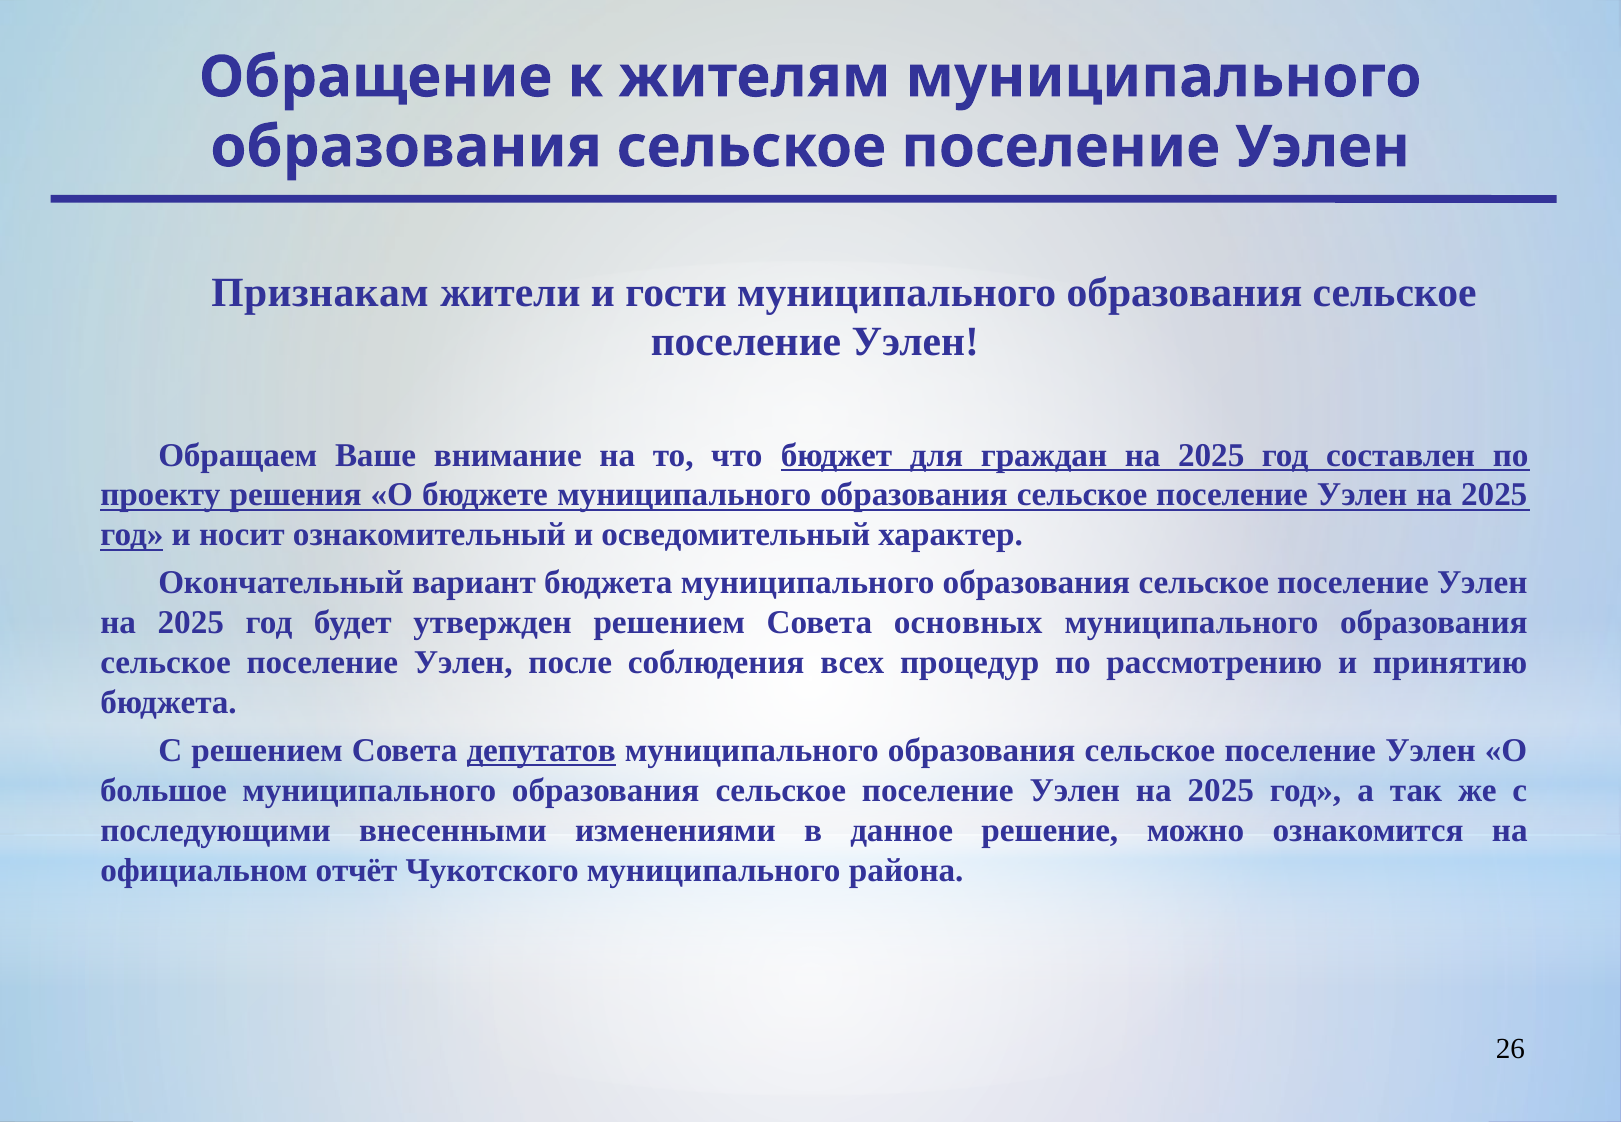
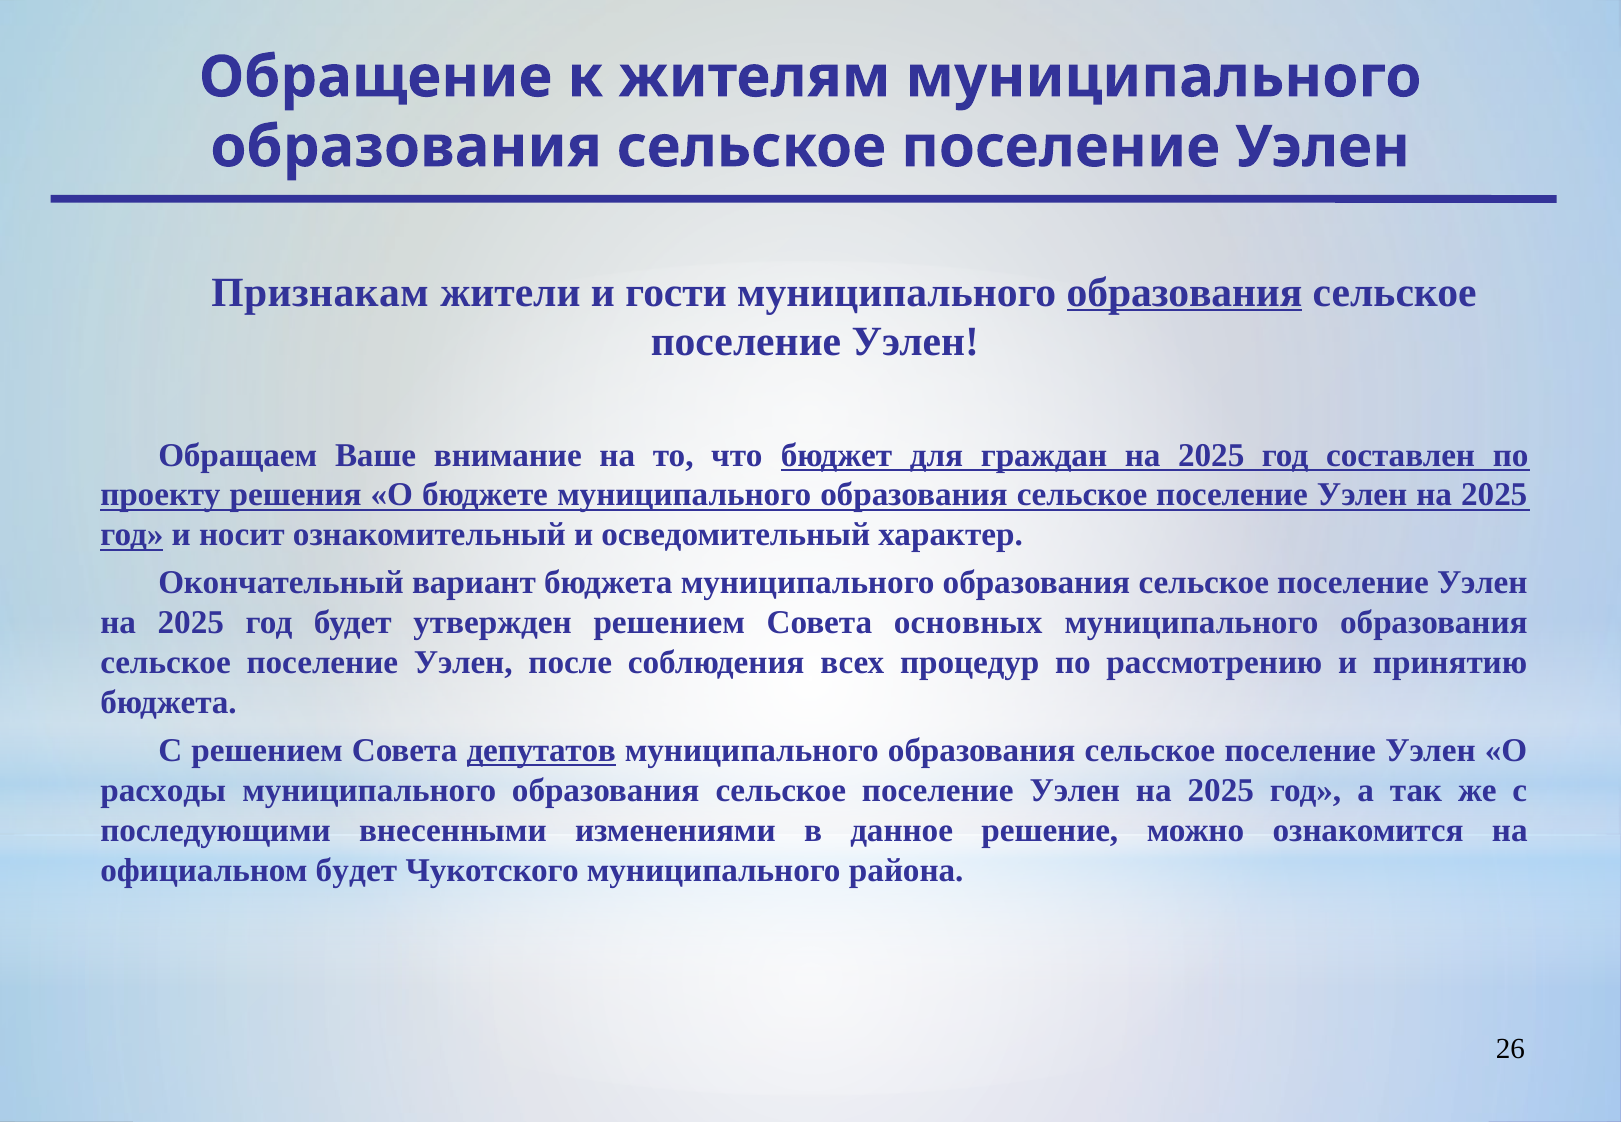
образования underline: none -> present (1185, 292)
большое: большое -> расходы (163, 791)
официальном отчёт: отчёт -> будет (356, 870)
